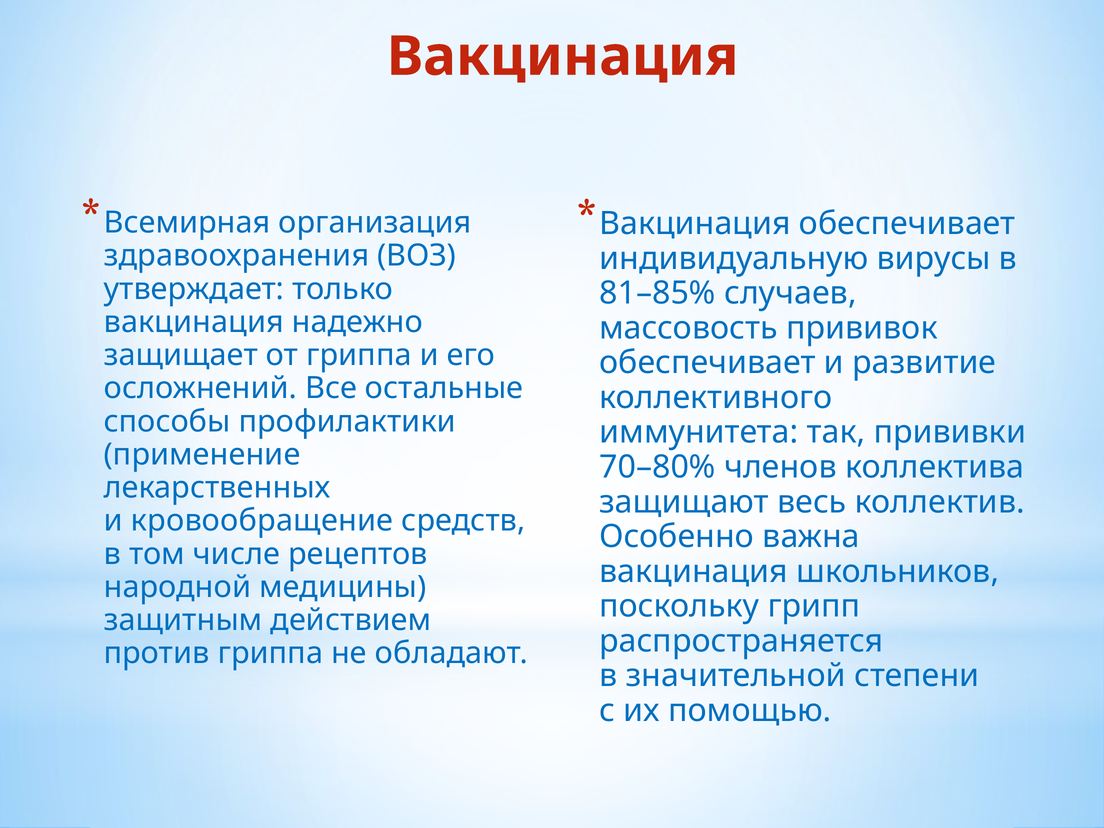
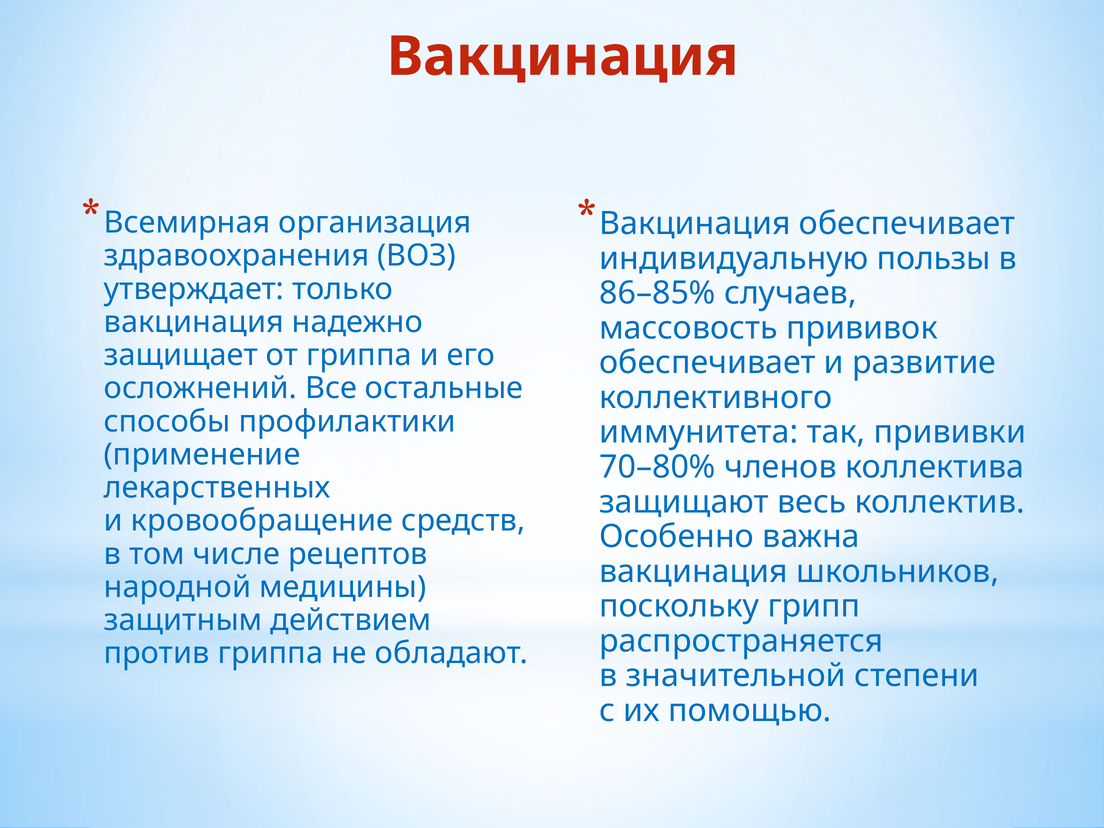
вирусы: вирусы -> пользы (934, 259)
81–85%: 81–85% -> 86–85% (658, 293)
